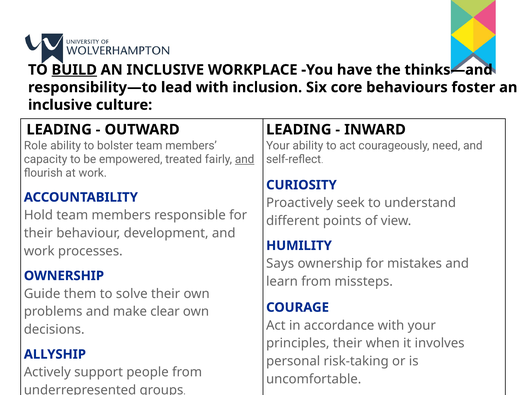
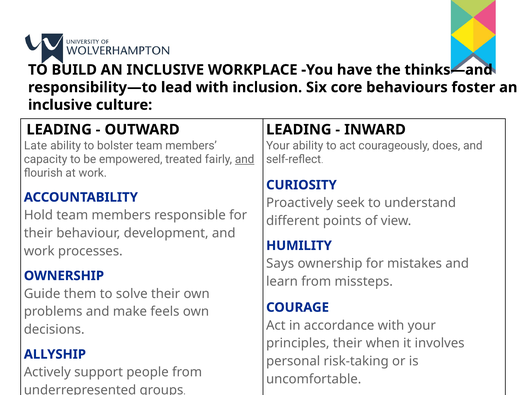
BUILD underline: present -> none (74, 70)
Role: Role -> Late (36, 145)
need: need -> does (446, 145)
clear: clear -> feels (165, 311)
